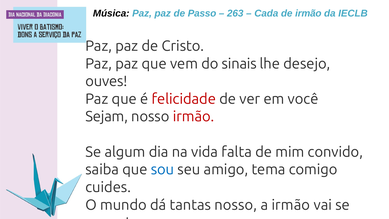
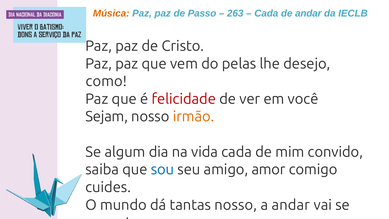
Música colour: black -> orange (111, 13)
de irmão: irmão -> andar (308, 13)
sinais: sinais -> pelas (239, 64)
ouves: ouves -> como (106, 81)
irmão colour: red -> orange (194, 117)
vida falta: falta -> cada (237, 152)
tema: tema -> amor (269, 169)
a irmão: irmão -> andar (291, 205)
